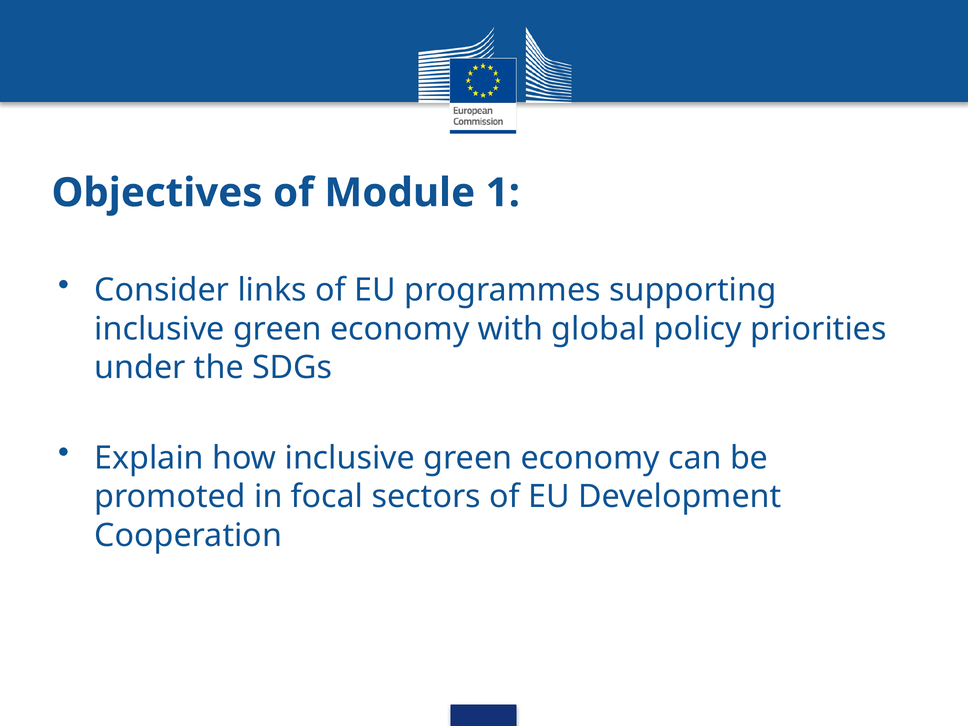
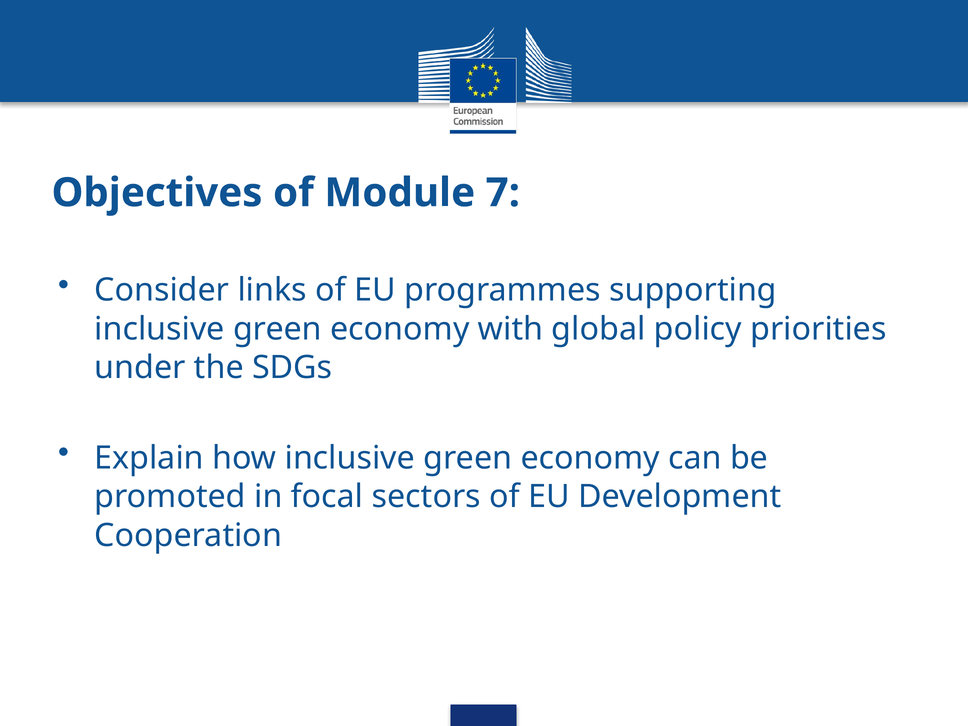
1: 1 -> 7 (503, 193)
